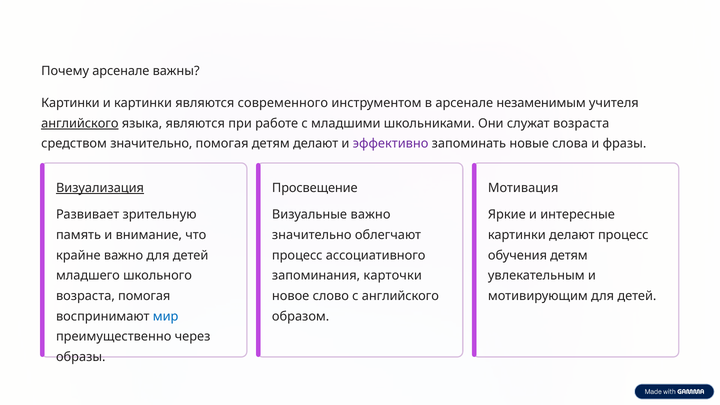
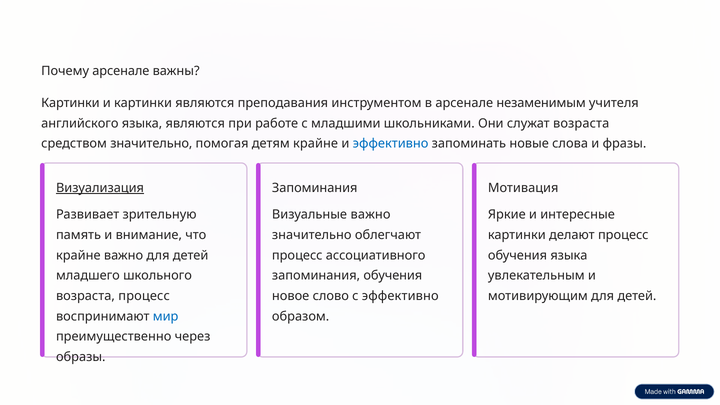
современного: современного -> преподавания (283, 103)
английского underline: present -> none (80, 123)
детям делают: делают -> крайне (316, 144)
эффективно colour: purple -> blue (391, 144)
Просвещение: Просвещение -> Запоминания (315, 188)
обучения детям: детям -> языка (569, 255)
запоминания карточки: карточки -> обучения (393, 276)
возраста помогая: помогая -> процесс (144, 296)
с английского: английского -> эффективно (400, 296)
